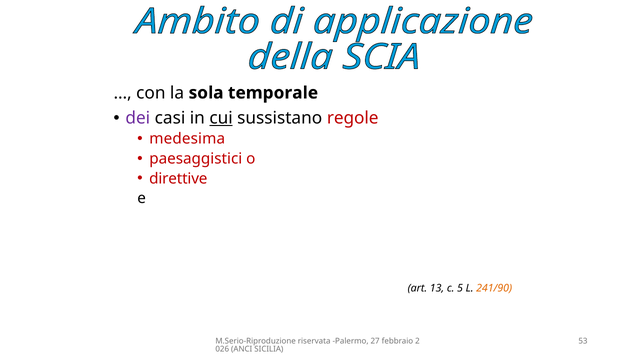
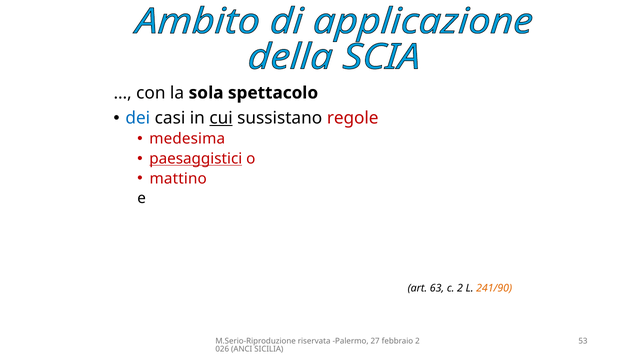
temporale: temporale -> spettacolo (273, 93)
dei colour: purple -> blue (138, 118)
paesaggistici underline: none -> present (196, 159)
direttive: direttive -> mattino (178, 178)
13: 13 -> 63 (437, 288)
c 5: 5 -> 2 (460, 288)
